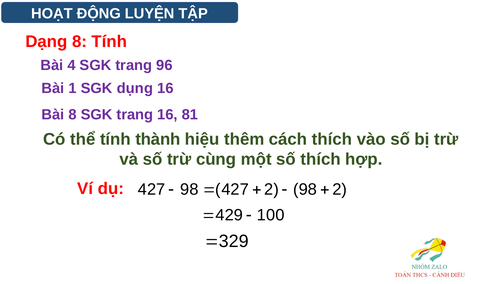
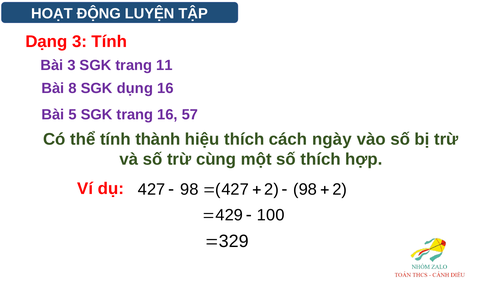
Dạng 8: 8 -> 3 (79, 42)
Bài 4: 4 -> 3 (71, 65)
96: 96 -> 11 (164, 65)
1: 1 -> 8 (73, 88)
Bài 8: 8 -> 5 (73, 115)
81: 81 -> 57 (190, 115)
hiệu thêm: thêm -> thích (244, 139)
cách thích: thích -> ngày (332, 139)
